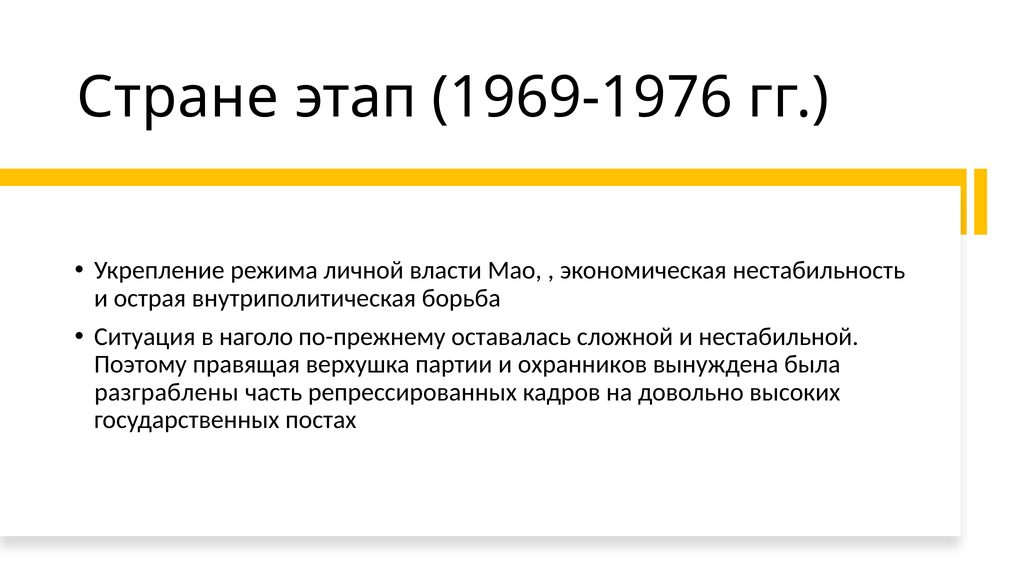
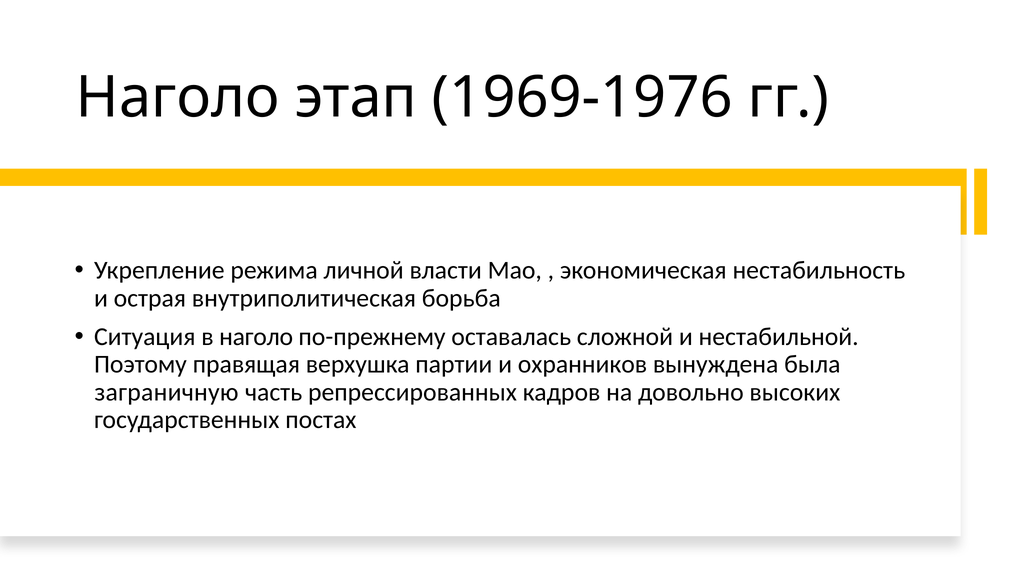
Стране: Стране -> Наголо (178, 98)
разграблены: разграблены -> заграничную (167, 392)
